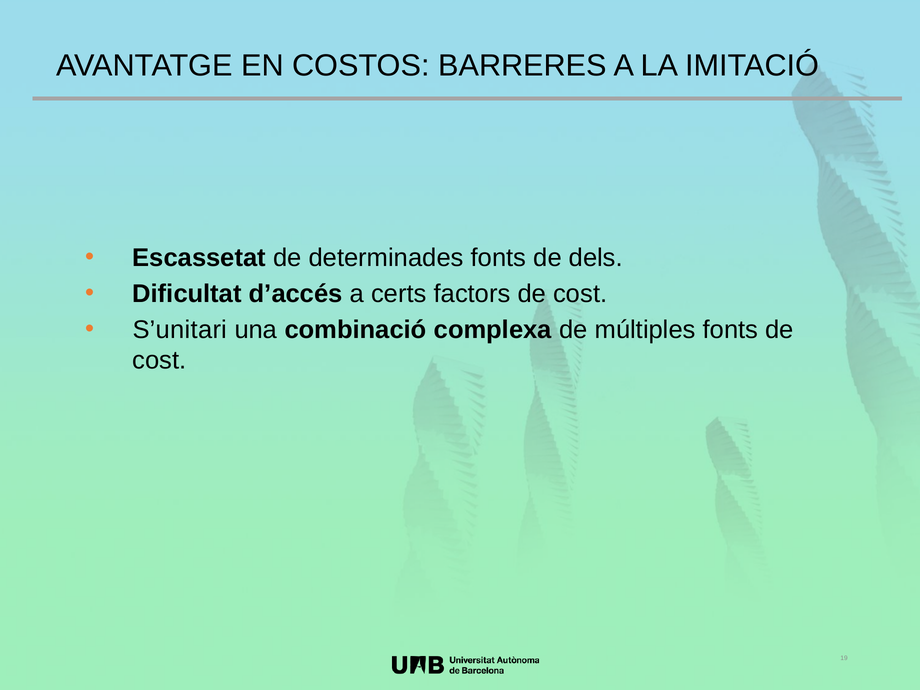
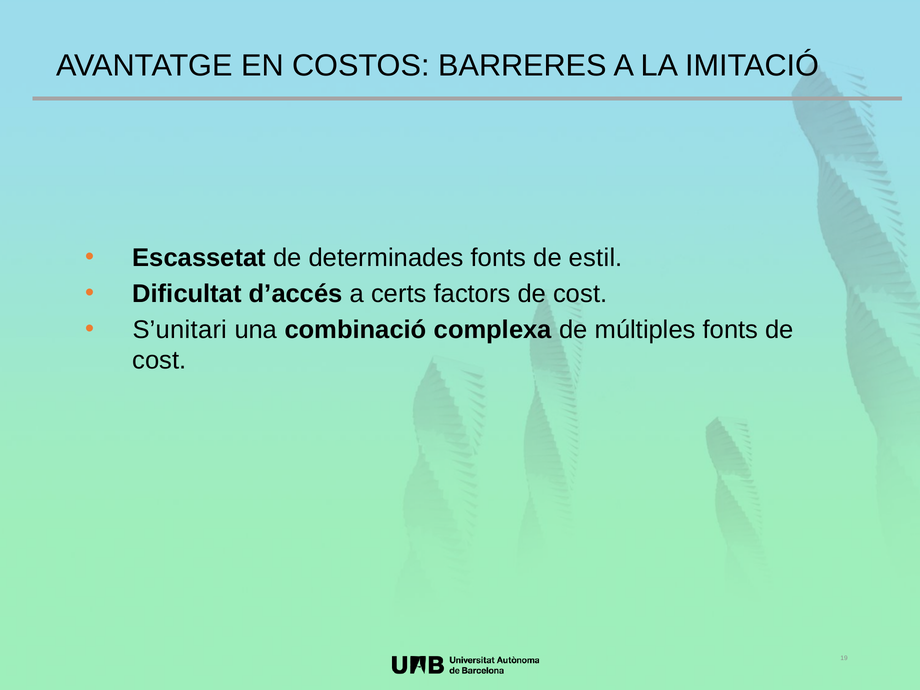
dels: dels -> estil (596, 258)
